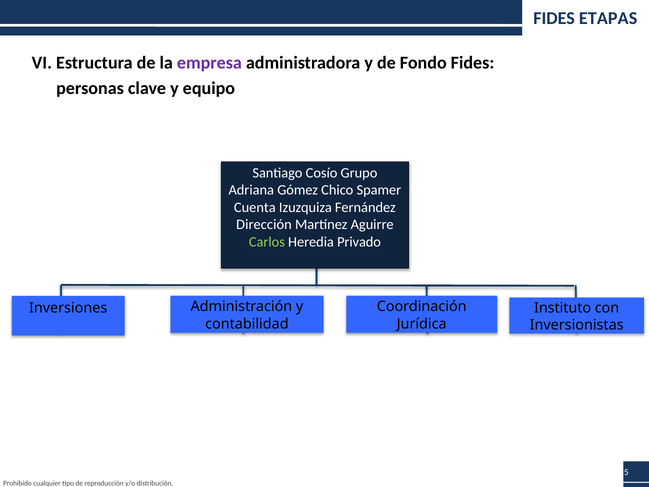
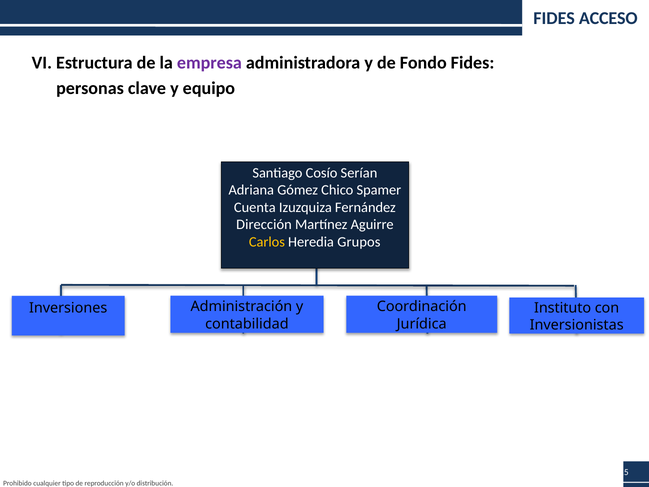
ETAPAS: ETAPAS -> ACCESO (608, 18)
Grupo: Grupo -> Serían (359, 173)
Carlos colour: light green -> yellow (267, 242)
Privado: Privado -> Grupos (359, 242)
